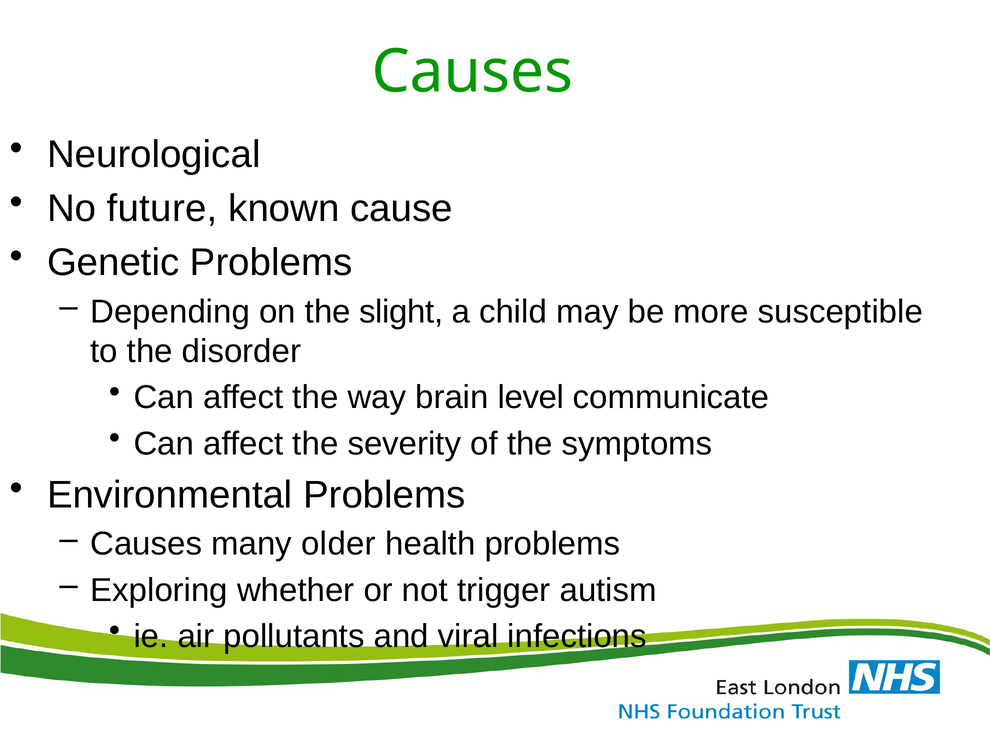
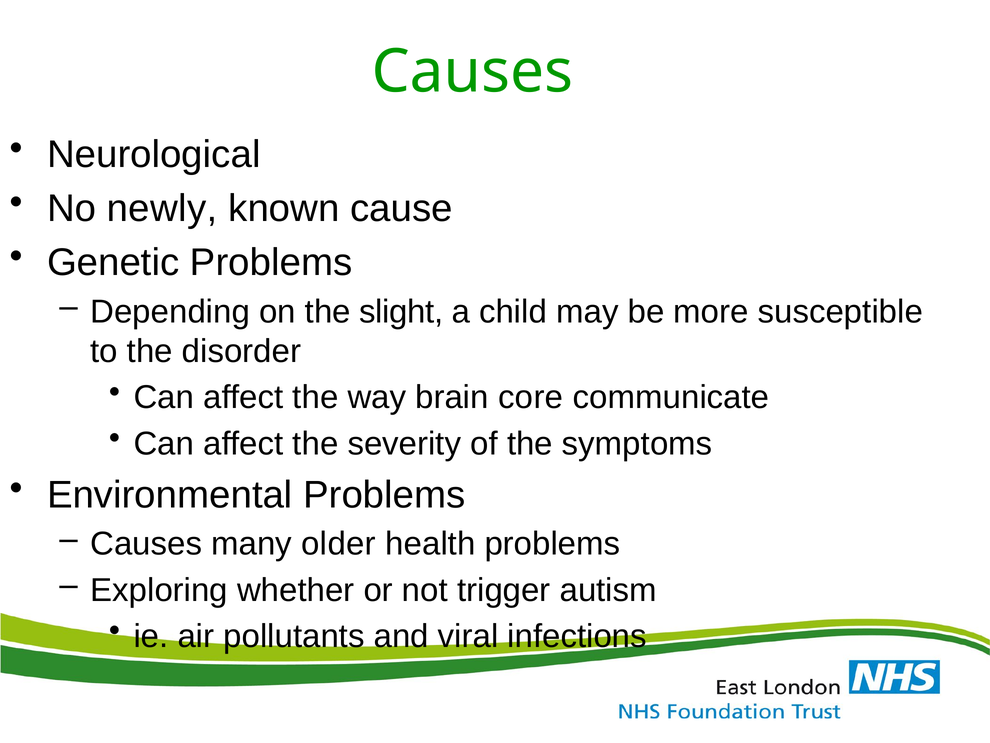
future: future -> newly (162, 208)
level: level -> core (531, 397)
